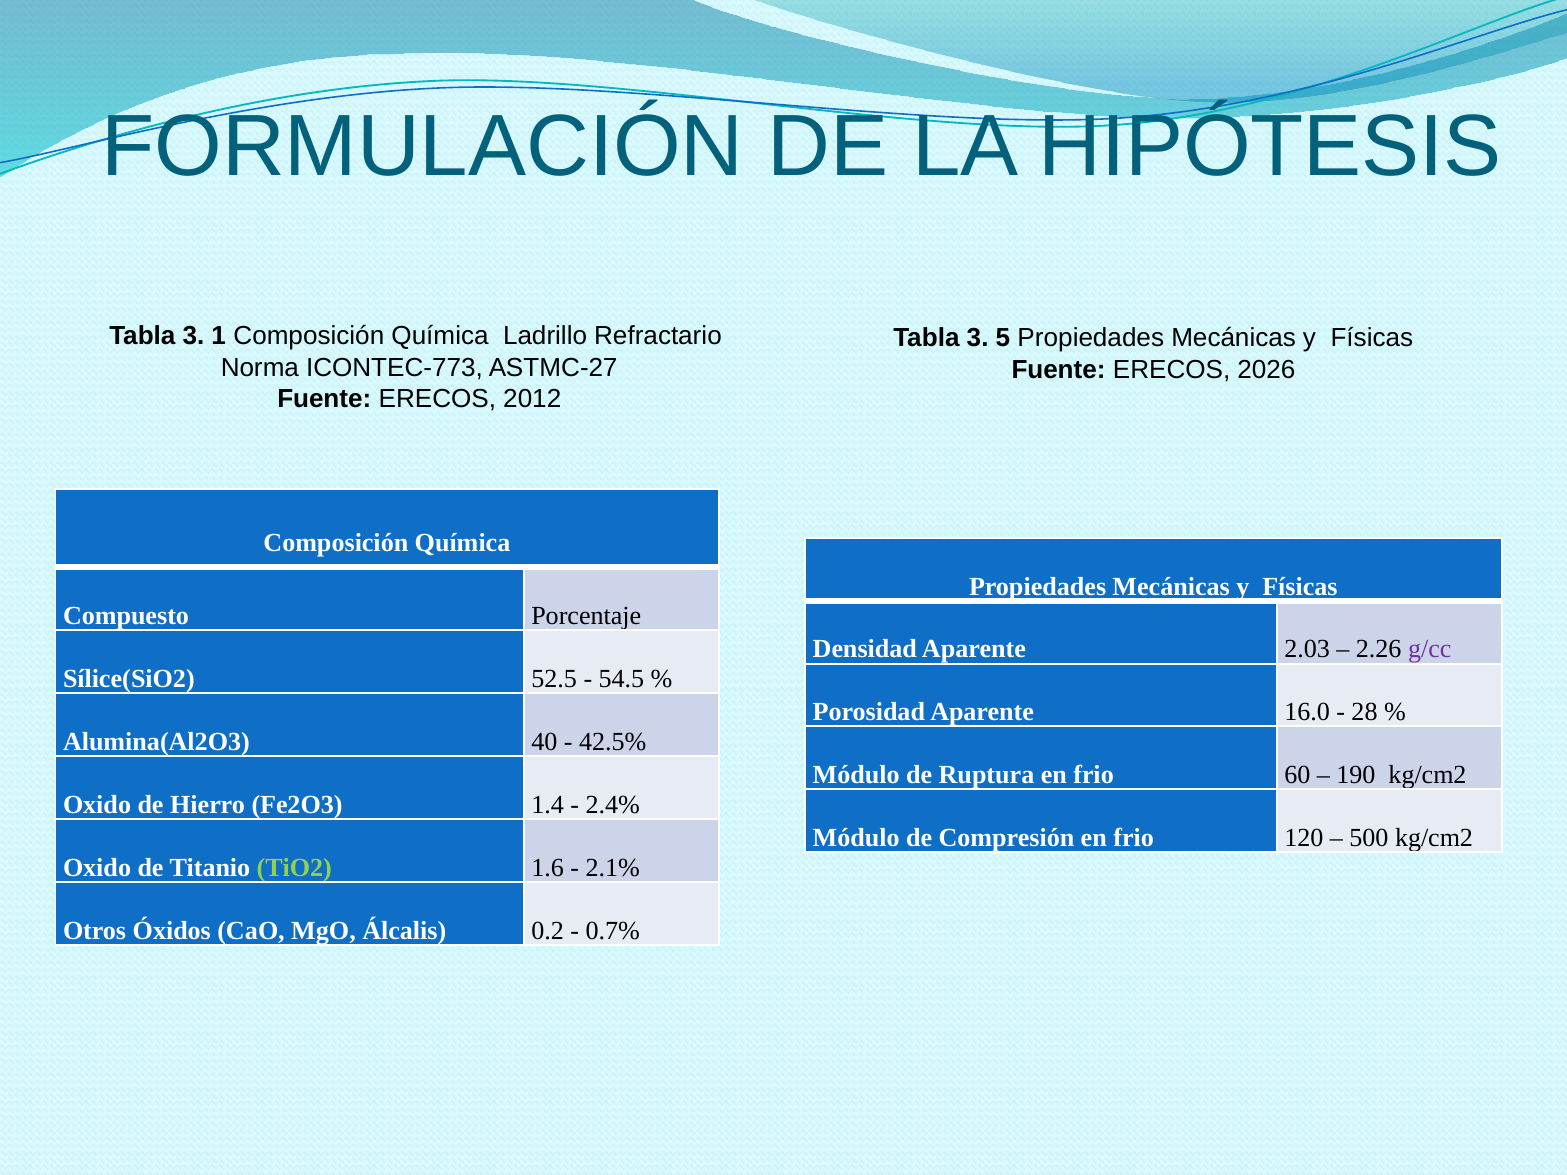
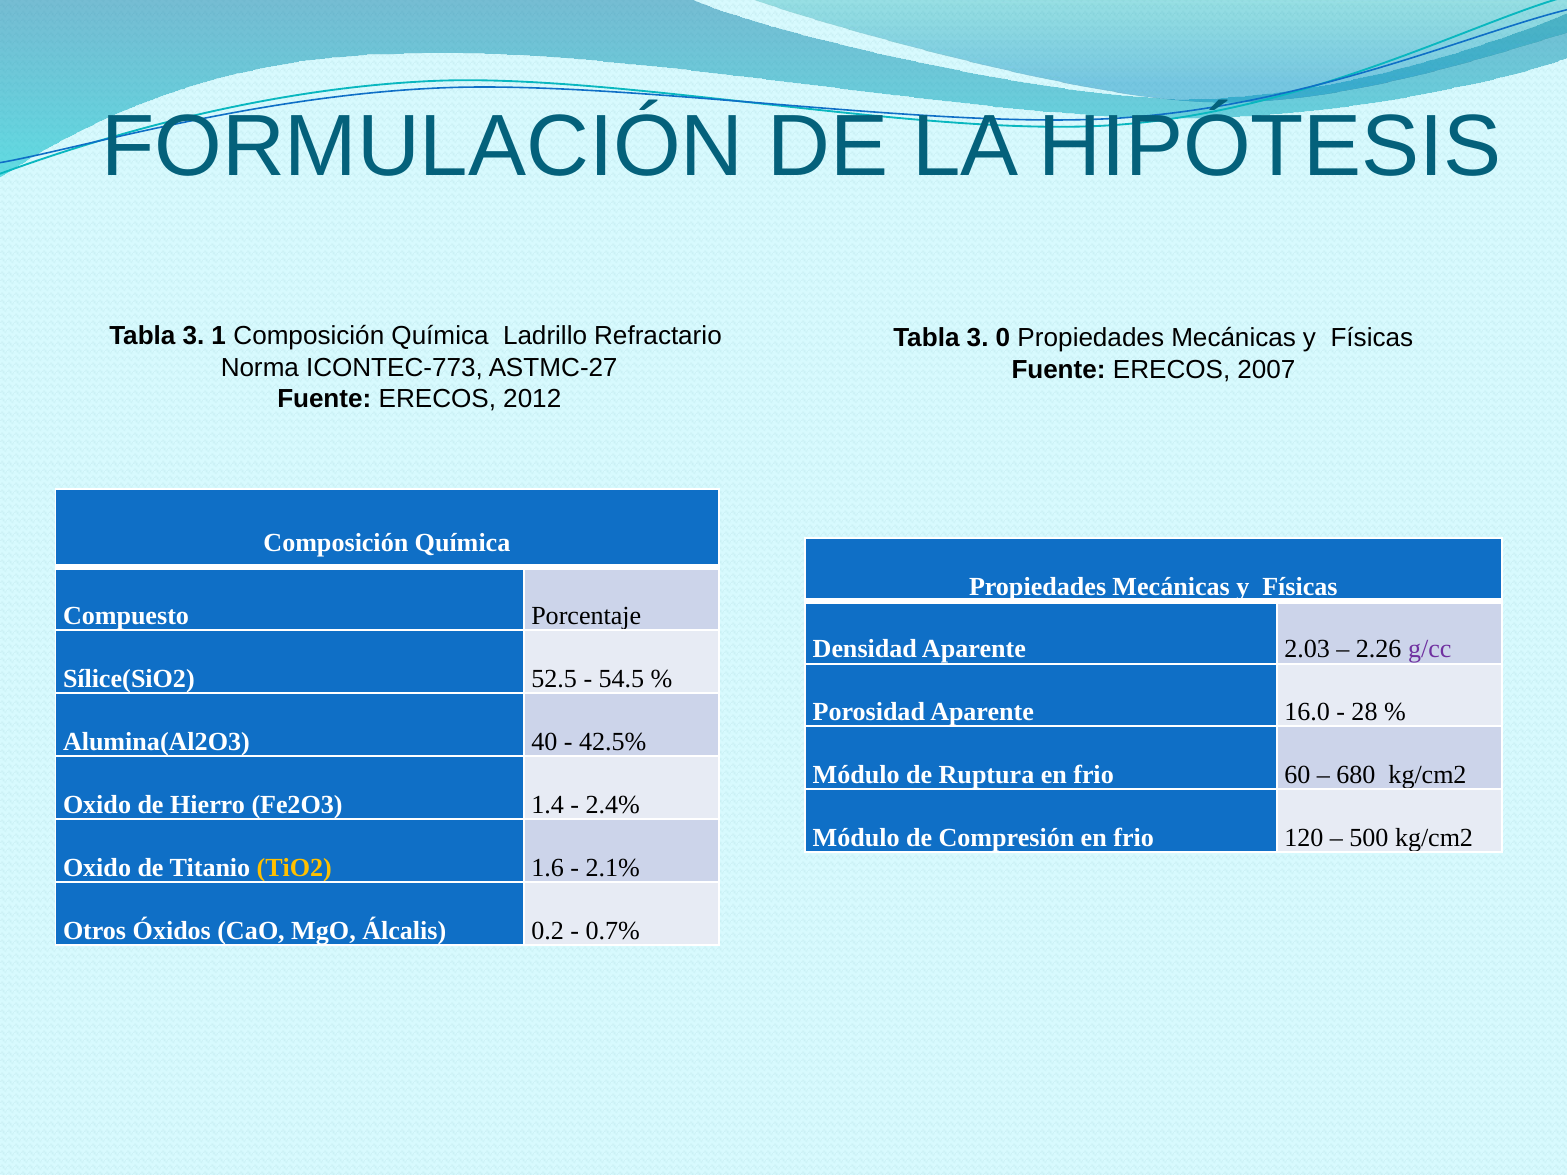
5: 5 -> 0 (1003, 338)
2026: 2026 -> 2007 (1266, 370)
190: 190 -> 680 (1356, 775)
TiO2 colour: light green -> yellow (294, 868)
